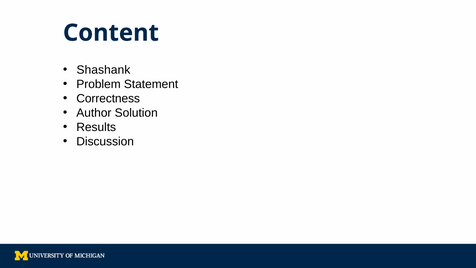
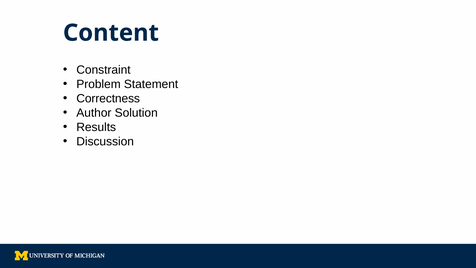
Shashank: Shashank -> Constraint (104, 70)
